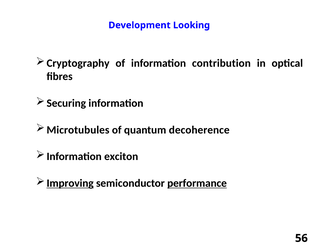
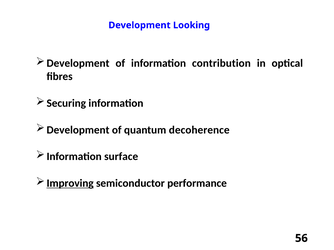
Cryptography: Cryptography -> Development (78, 63)
Microtubules: Microtubules -> Development (78, 130)
exciton: exciton -> surface (121, 157)
performance underline: present -> none (197, 184)
